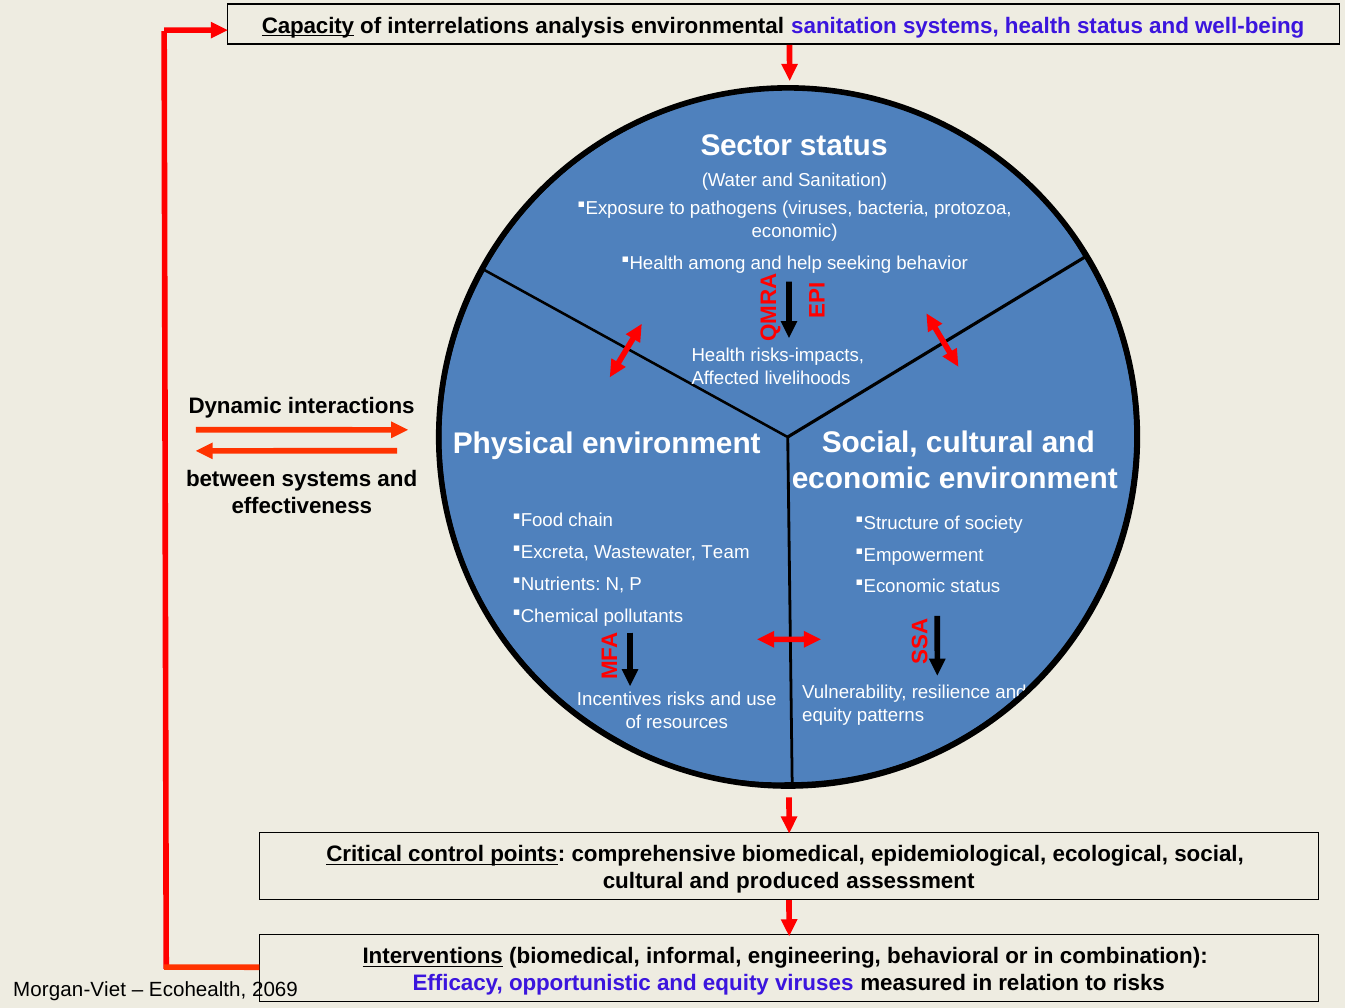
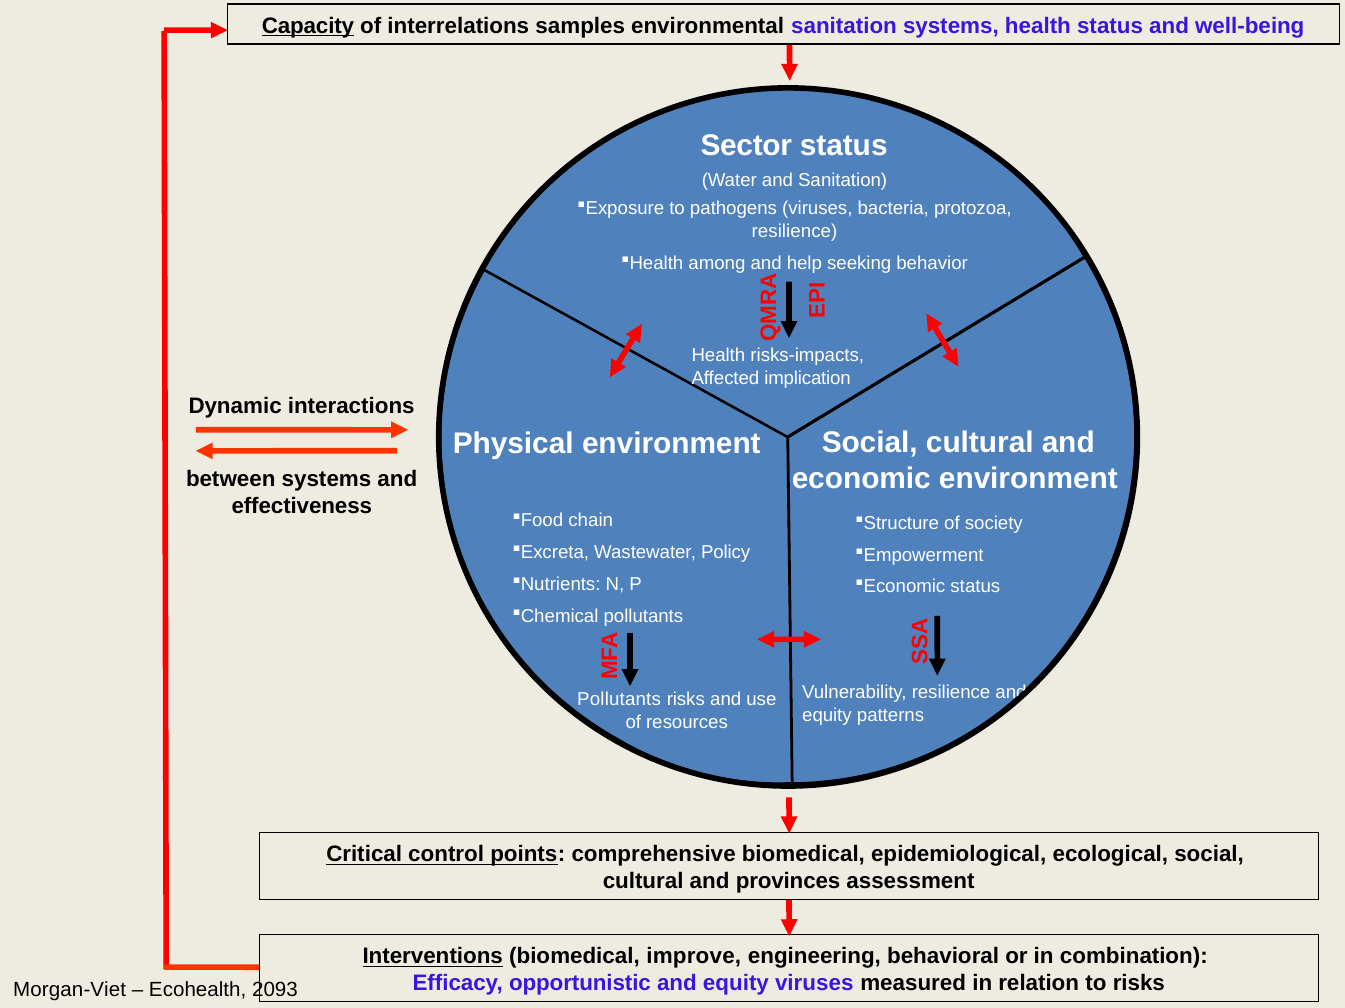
analysis: analysis -> samples (580, 26)
economic: economic -> resilience (795, 231)
livelihoods: livelihoods -> implication (808, 378)
Team: Team -> Policy (726, 553)
Incentives: Incentives -> Pollutants (619, 700)
produced: produced -> provinces (788, 882)
informal: informal -> improve (694, 957)
2069: 2069 -> 2093 (275, 990)
